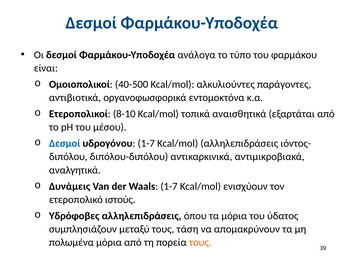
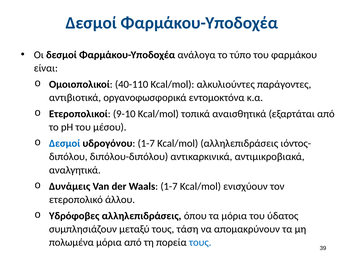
40-500: 40-500 -> 40-110 (132, 84)
8-10: 8-10 -> 9-10 (124, 114)
ιστούς: ιστούς -> άλλου (120, 200)
τους colour: orange -> blue (200, 243)
